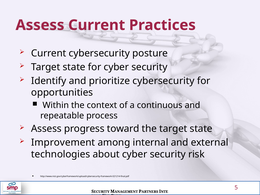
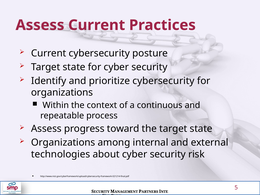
opportunities: opportunities -> organizations (62, 92)
Improvement: Improvement -> Organizations (63, 143)
